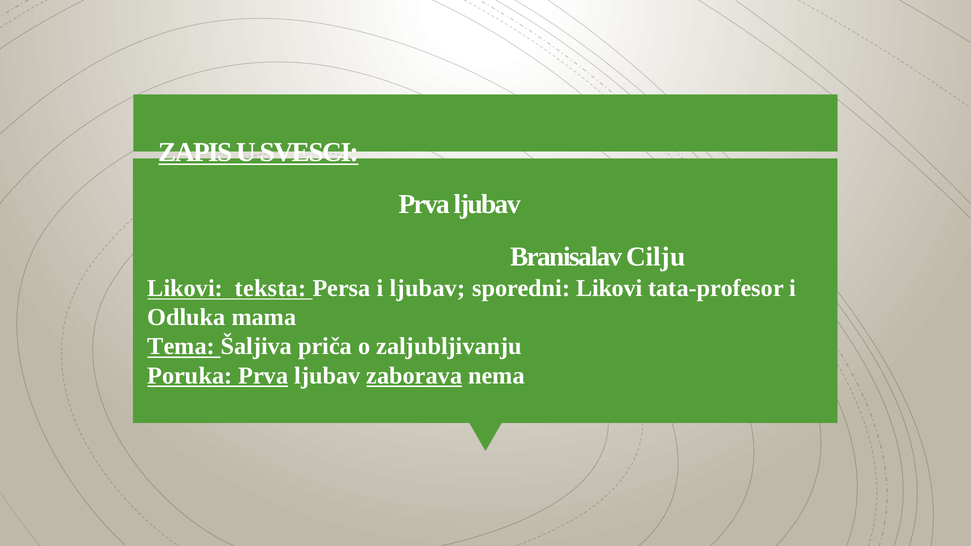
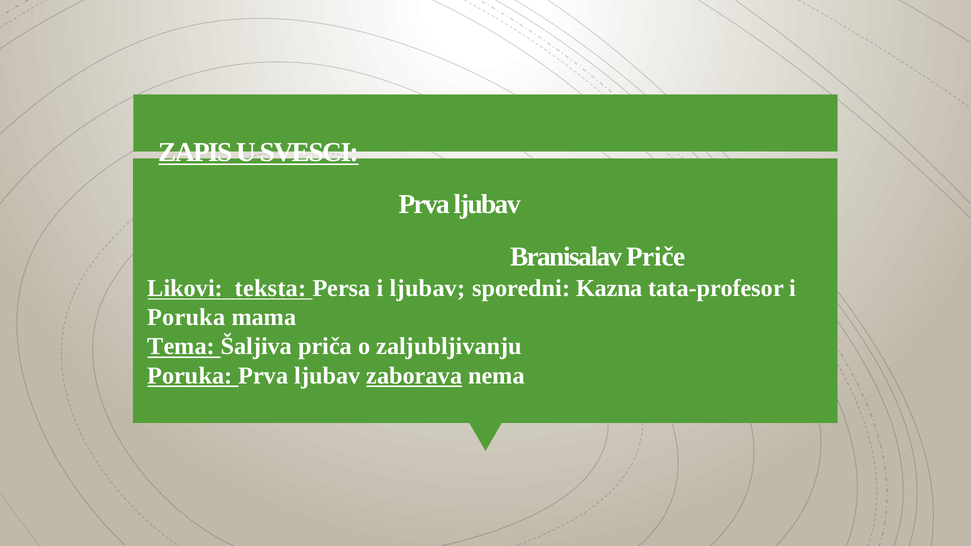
Cilju: Cilju -> Priče (656, 257)
sporedni Likovi: Likovi -> Kazna (609, 288)
Odluka: Odluka -> Poruka (186, 317)
Prva underline: present -> none (263, 376)
